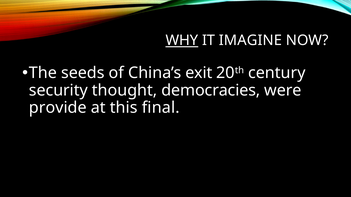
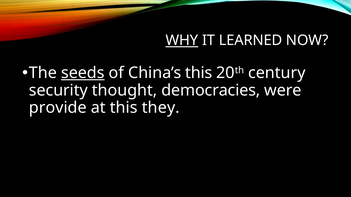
IMAGINE: IMAGINE -> LEARNED (251, 41)
seeds underline: none -> present (83, 73)
China’s exit: exit -> this (199, 73)
final: final -> they (161, 108)
